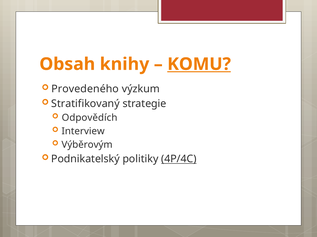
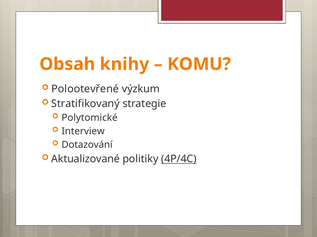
KOMU underline: present -> none (199, 64)
Provedeného: Provedeného -> Polootevřené (85, 89)
Odpovědích: Odpovědích -> Polytomické (90, 118)
Výběrovým: Výběrovým -> Dotazování (87, 145)
Podnikatelský: Podnikatelský -> Aktualizované (86, 159)
